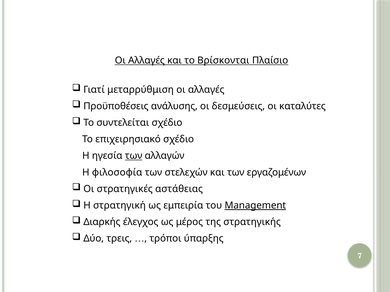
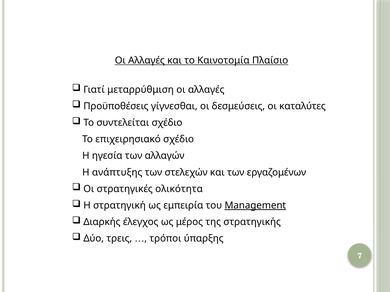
Βρίσκονται: Βρίσκονται -> Καινοτομία (223, 60)
ανάλυσης: ανάλυσης -> γίγνεσθαι (174, 106)
των underline: present -> none (134, 156)
φιλοσοφία: φιλοσοφία -> ανάπτυξης (117, 173)
αστάθειας: αστάθειας -> ολικότητα (179, 189)
